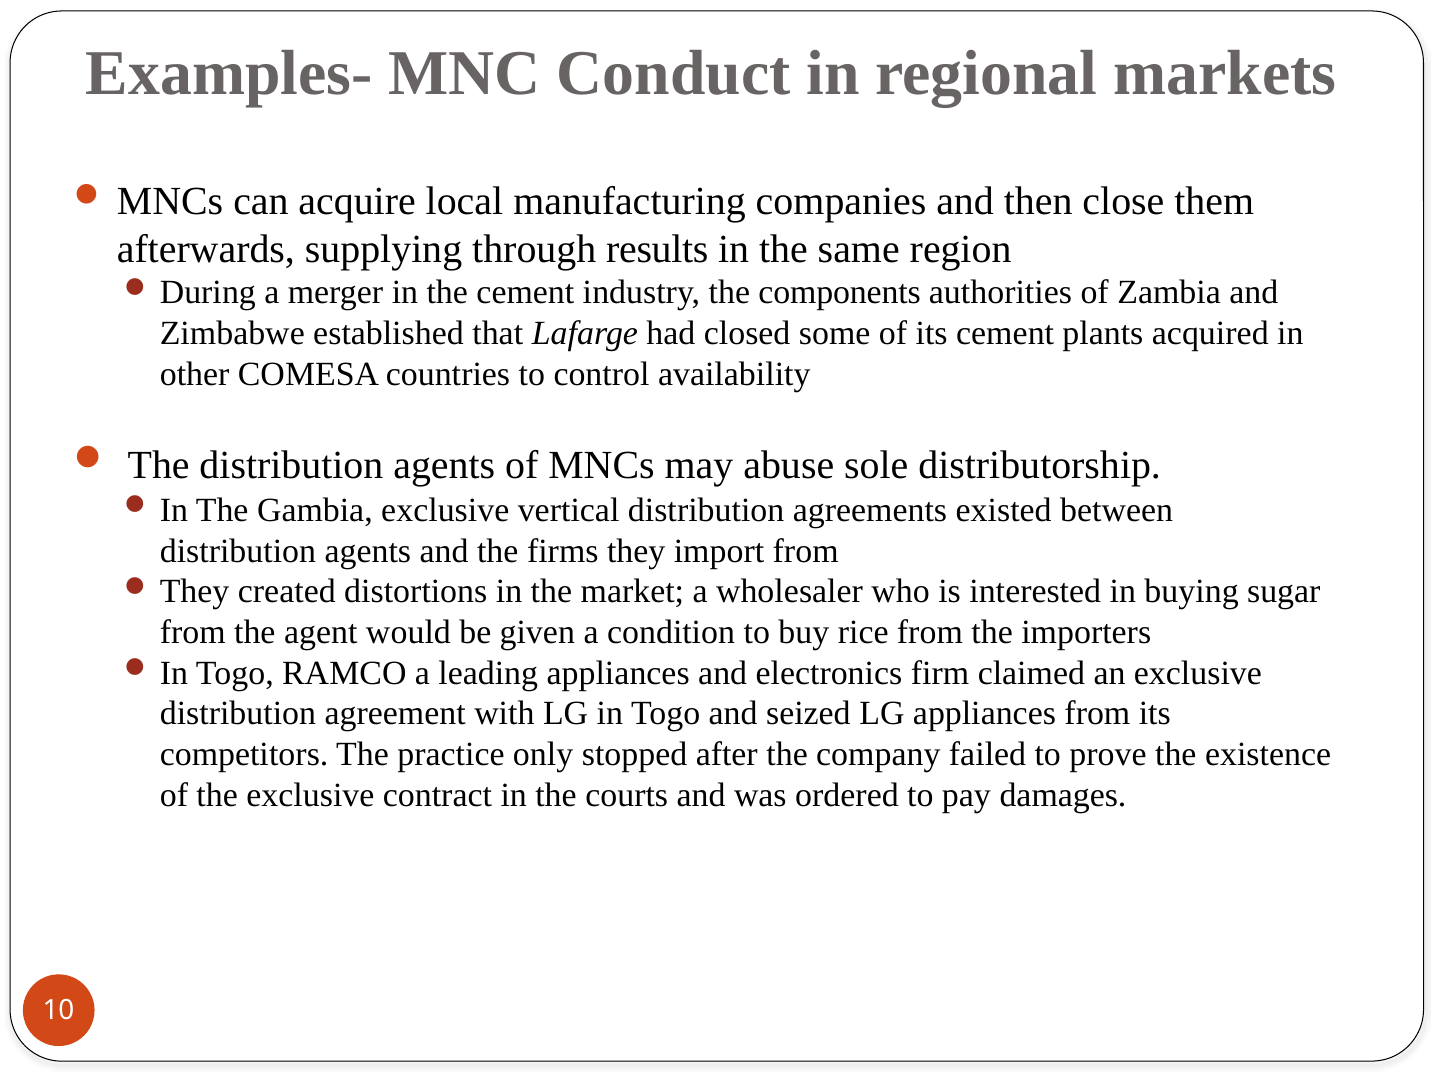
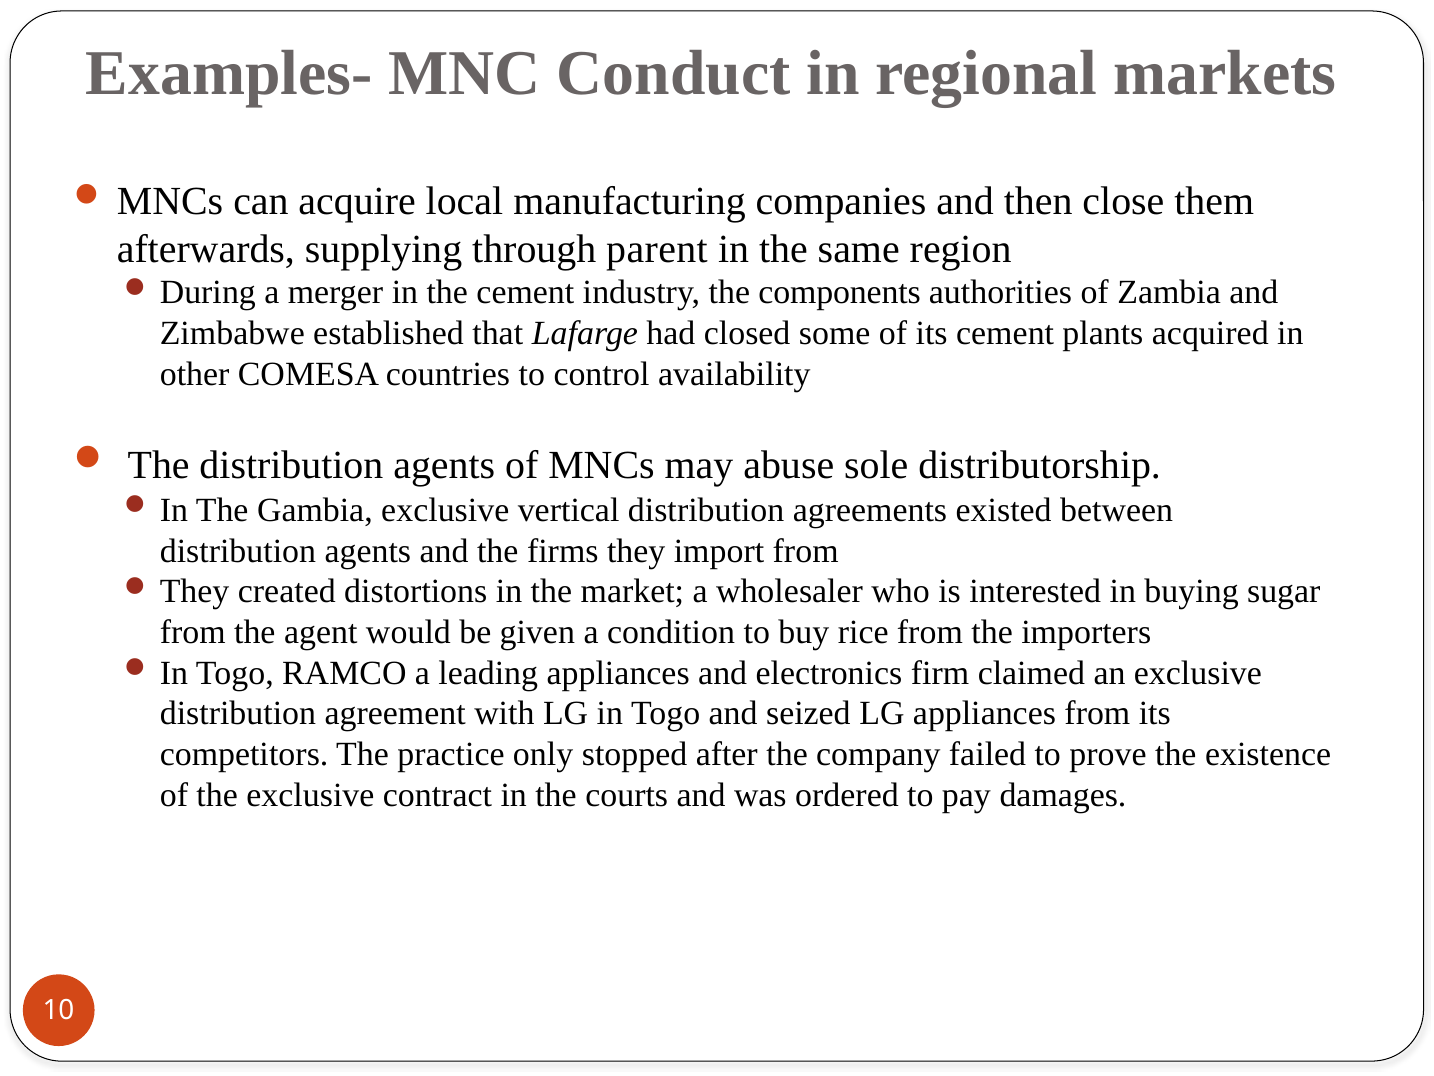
results: results -> parent (657, 249)
